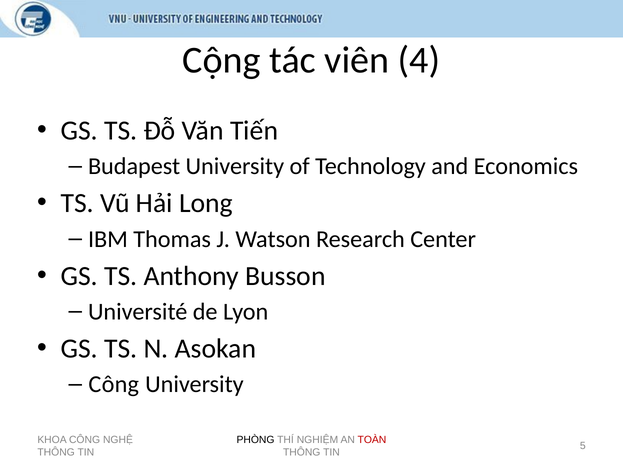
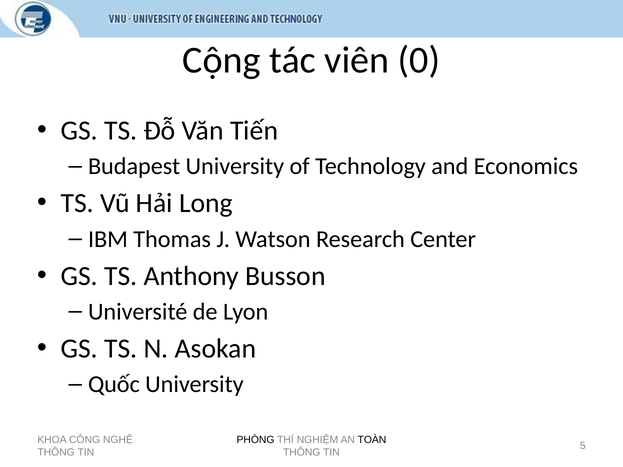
4: 4 -> 0 (419, 60)
Công: Công -> Quốc (114, 385)
TOÀN colour: red -> black (372, 440)
